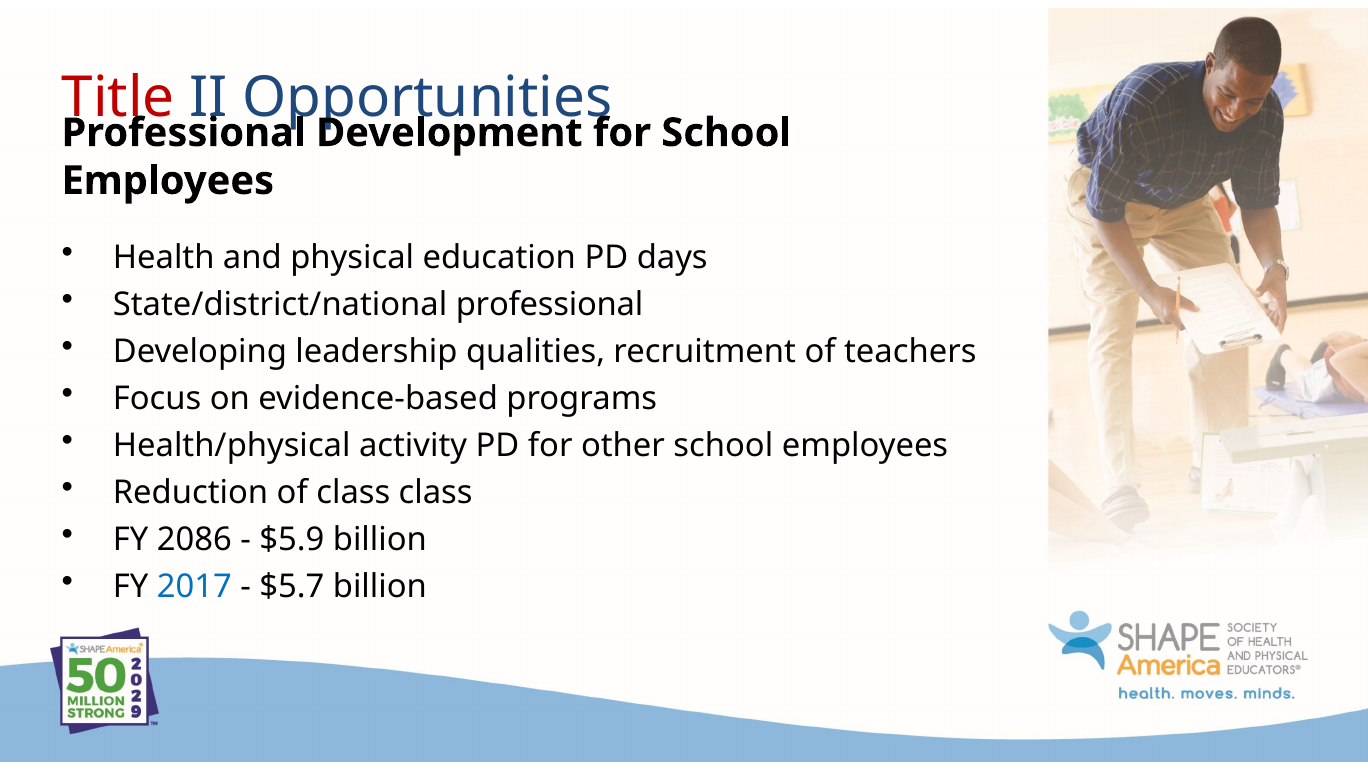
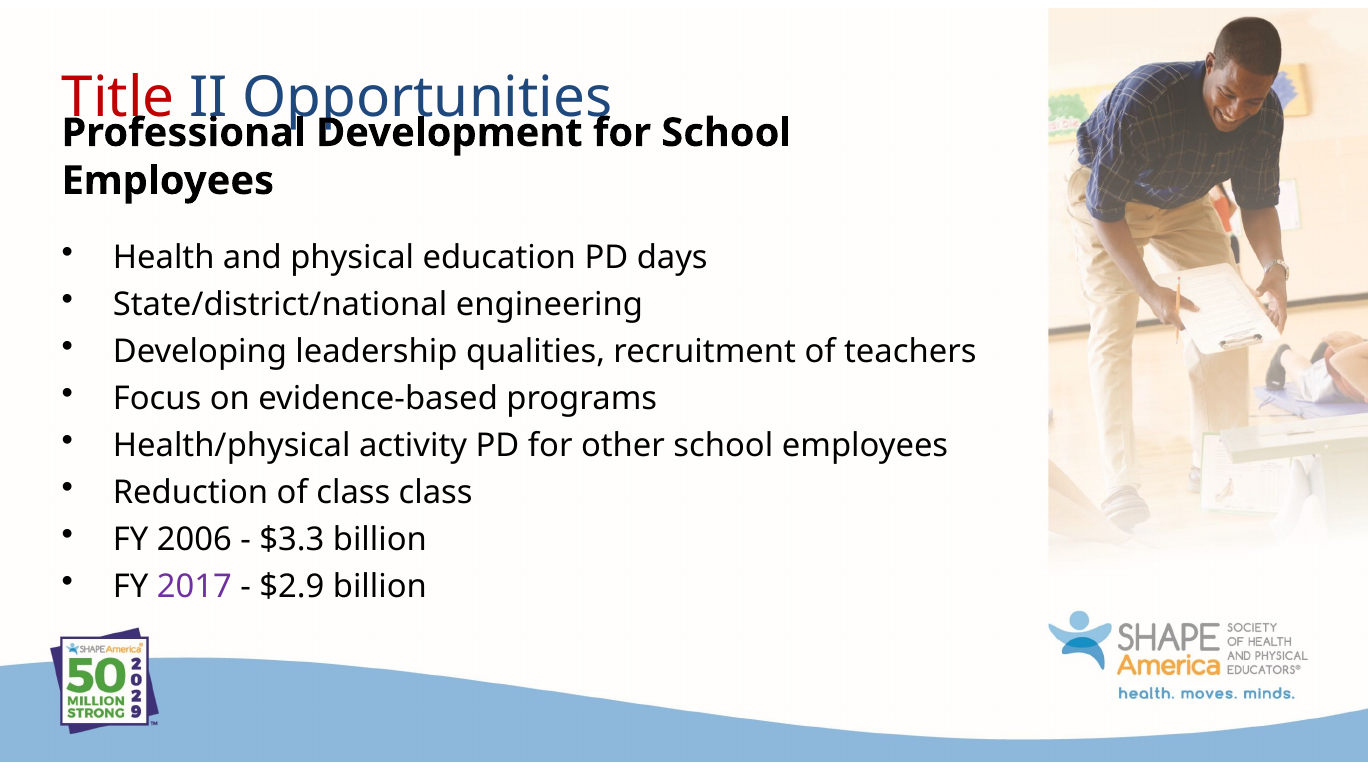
State/district/national professional: professional -> engineering (549, 305)
2086: 2086 -> 2006 (194, 540)
$5.9: $5.9 -> $3.3 (292, 540)
2017 colour: blue -> purple (194, 586)
$5.7: $5.7 -> $2.9 (292, 586)
